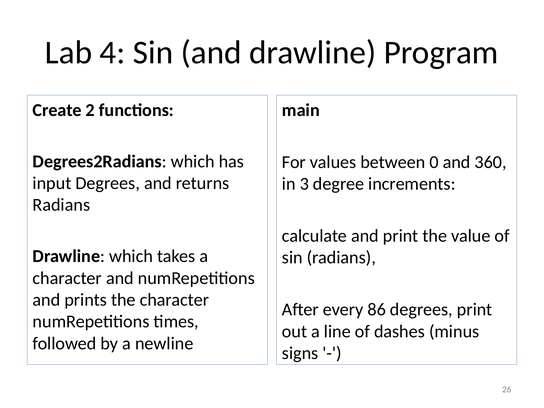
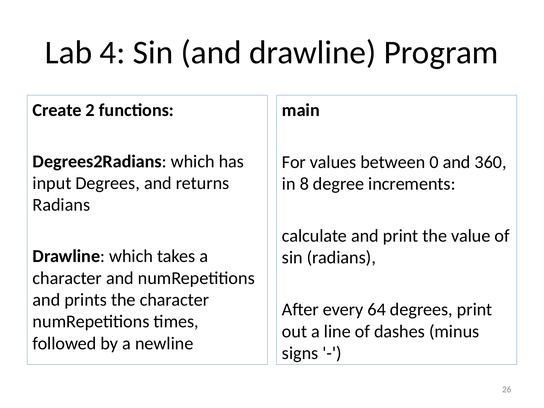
3: 3 -> 8 (304, 184)
86: 86 -> 64 (377, 310)
